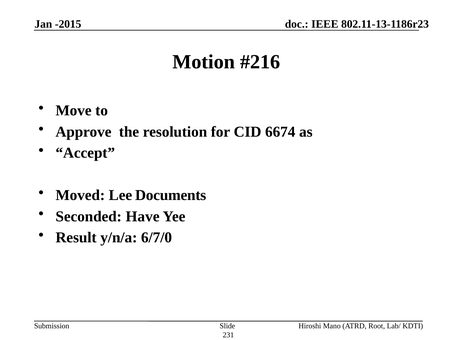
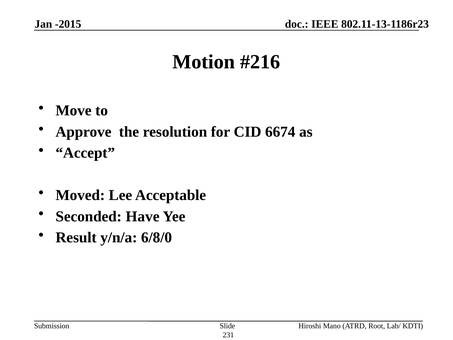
Documents: Documents -> Acceptable (171, 195)
6/7/0: 6/7/0 -> 6/8/0 (157, 237)
